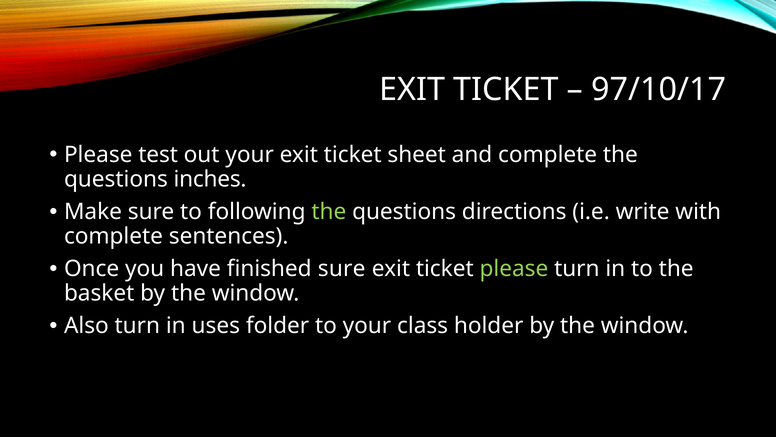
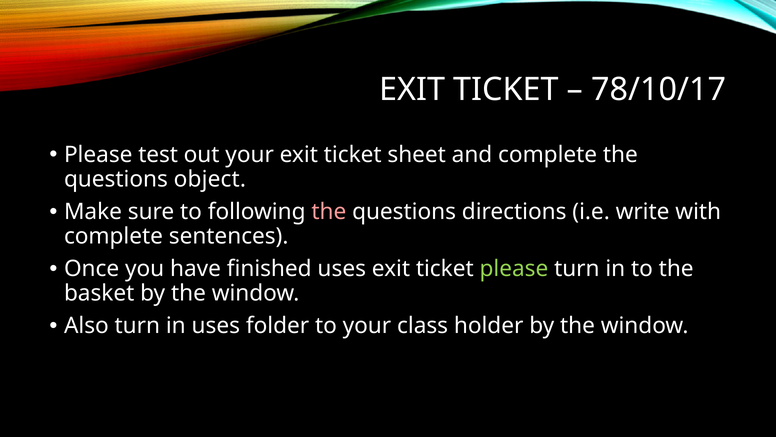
97/10/17: 97/10/17 -> 78/10/17 (659, 90)
inches: inches -> object (210, 179)
the colour: light green -> pink (329, 212)
finished sure: sure -> uses (342, 269)
